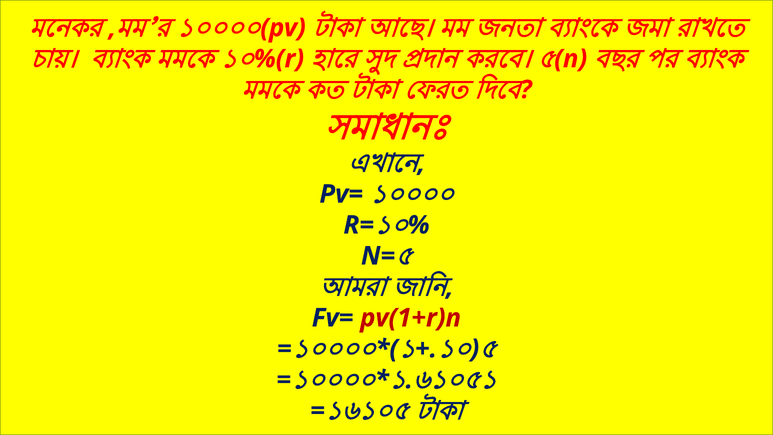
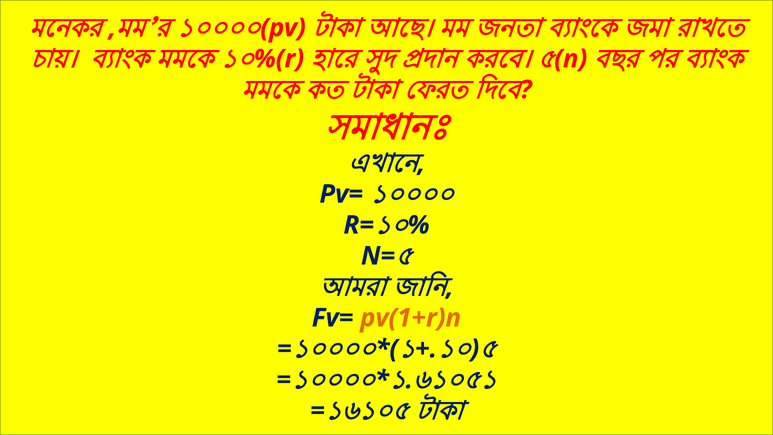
pv(1+r)n colour: red -> orange (411, 318)
